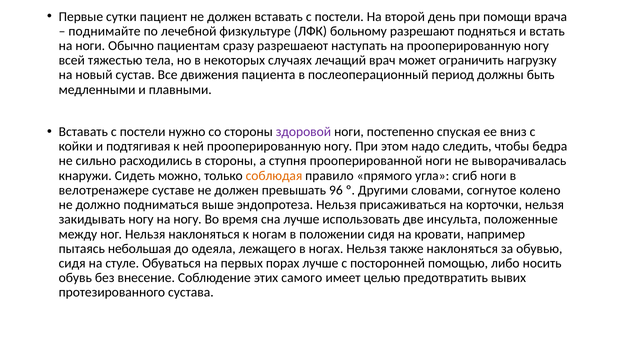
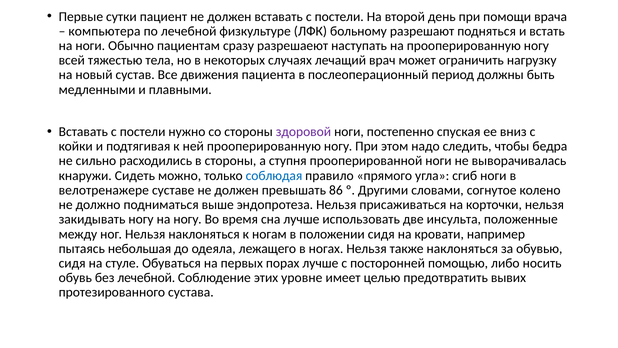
поднимайте: поднимайте -> компьютера (104, 31)
соблюдая colour: orange -> blue (274, 175)
96: 96 -> 86 (336, 190)
без внесение: внесение -> лечебной (146, 278)
самого: самого -> уровне (302, 278)
